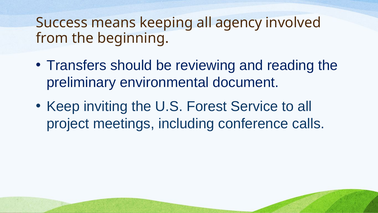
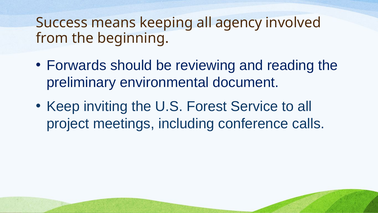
Transfers: Transfers -> Forwards (76, 65)
